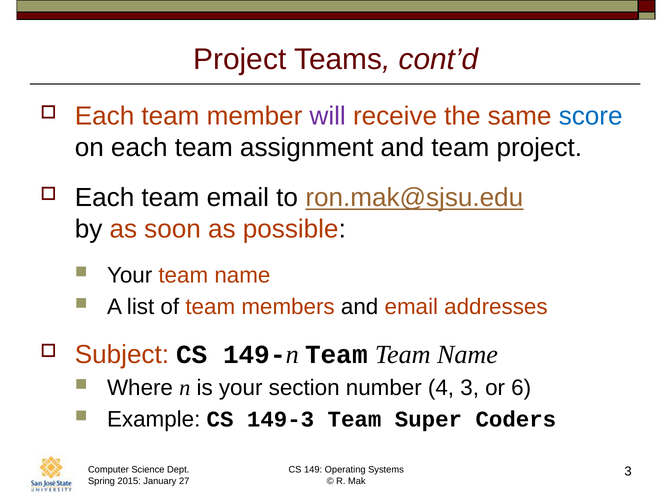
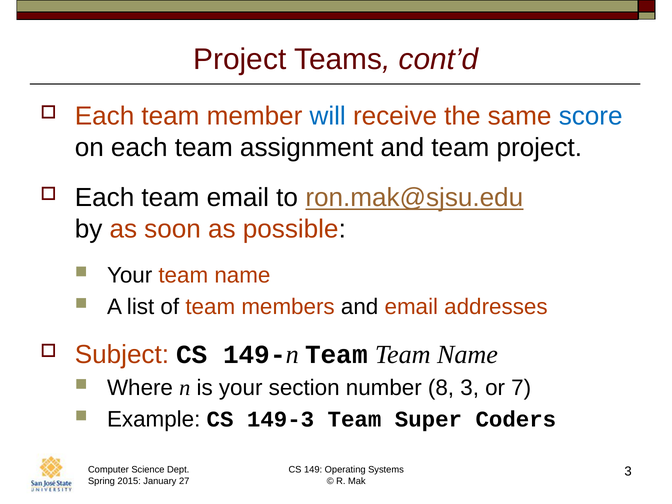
will colour: purple -> blue (328, 116)
4: 4 -> 8 (441, 388)
6: 6 -> 7 (521, 388)
